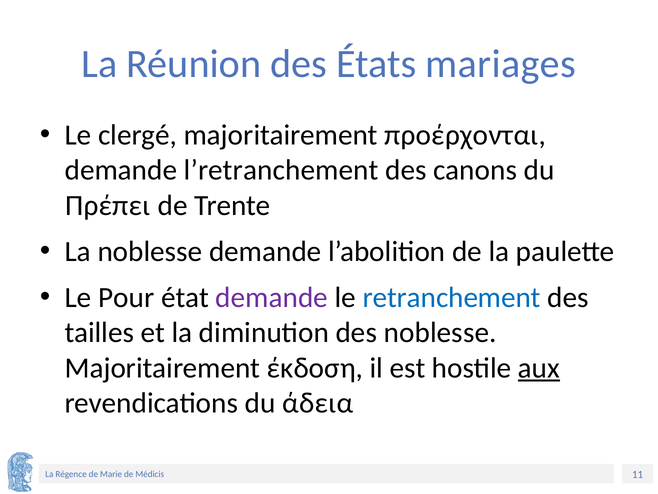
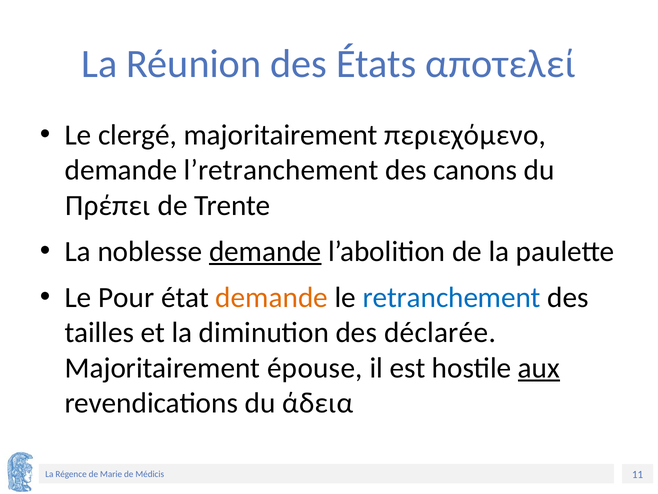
mariages: mariages -> αποτελεί (501, 64)
προέρχονται: προέρχονται -> περιεχόμενο (465, 135)
demande underline: none -> present (265, 251)
demande colour: purple -> orange (272, 297)
des noblesse: noblesse -> déclarée (440, 332)
έκδοση: έκδοση -> épouse (315, 368)
